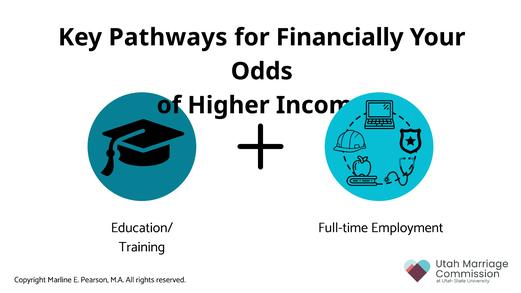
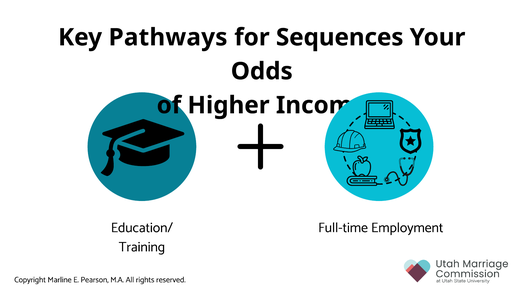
Financially: Financially -> Sequences (340, 37)
